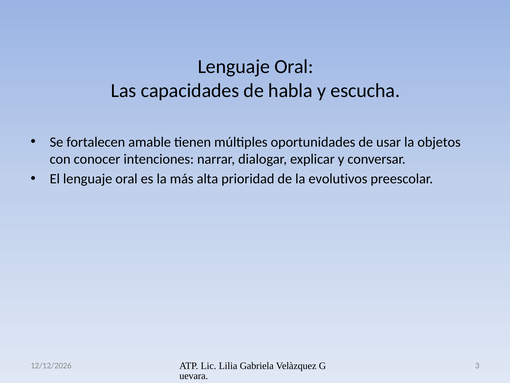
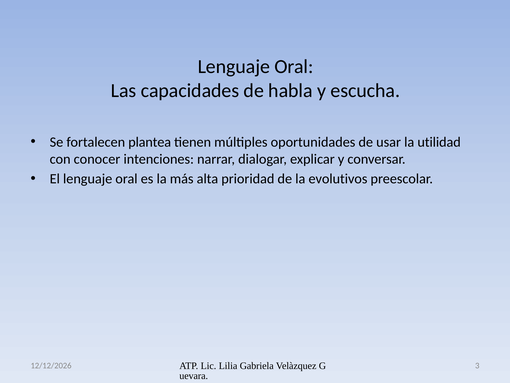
amable: amable -> plantea (150, 142)
objetos: objetos -> utilidad (439, 142)
